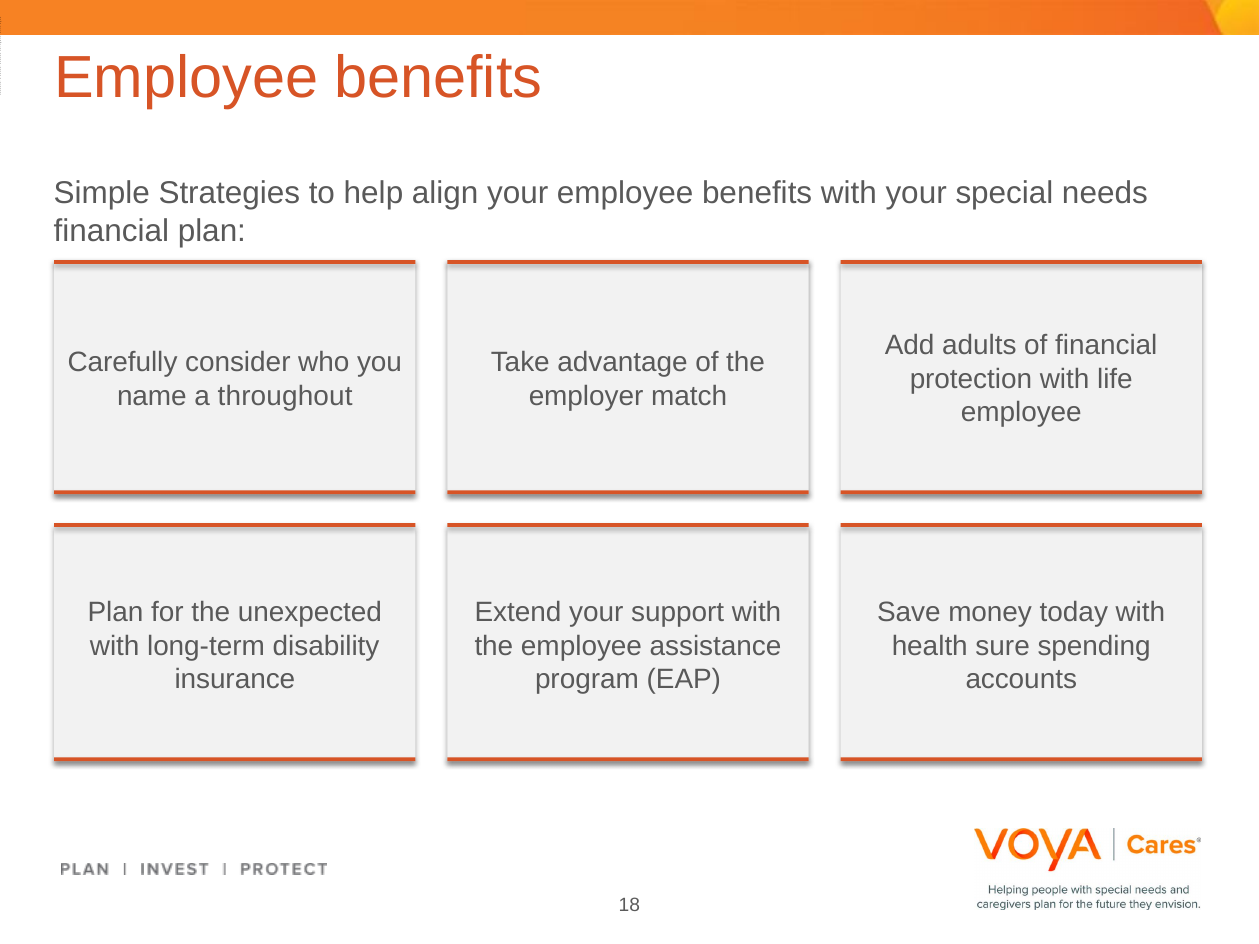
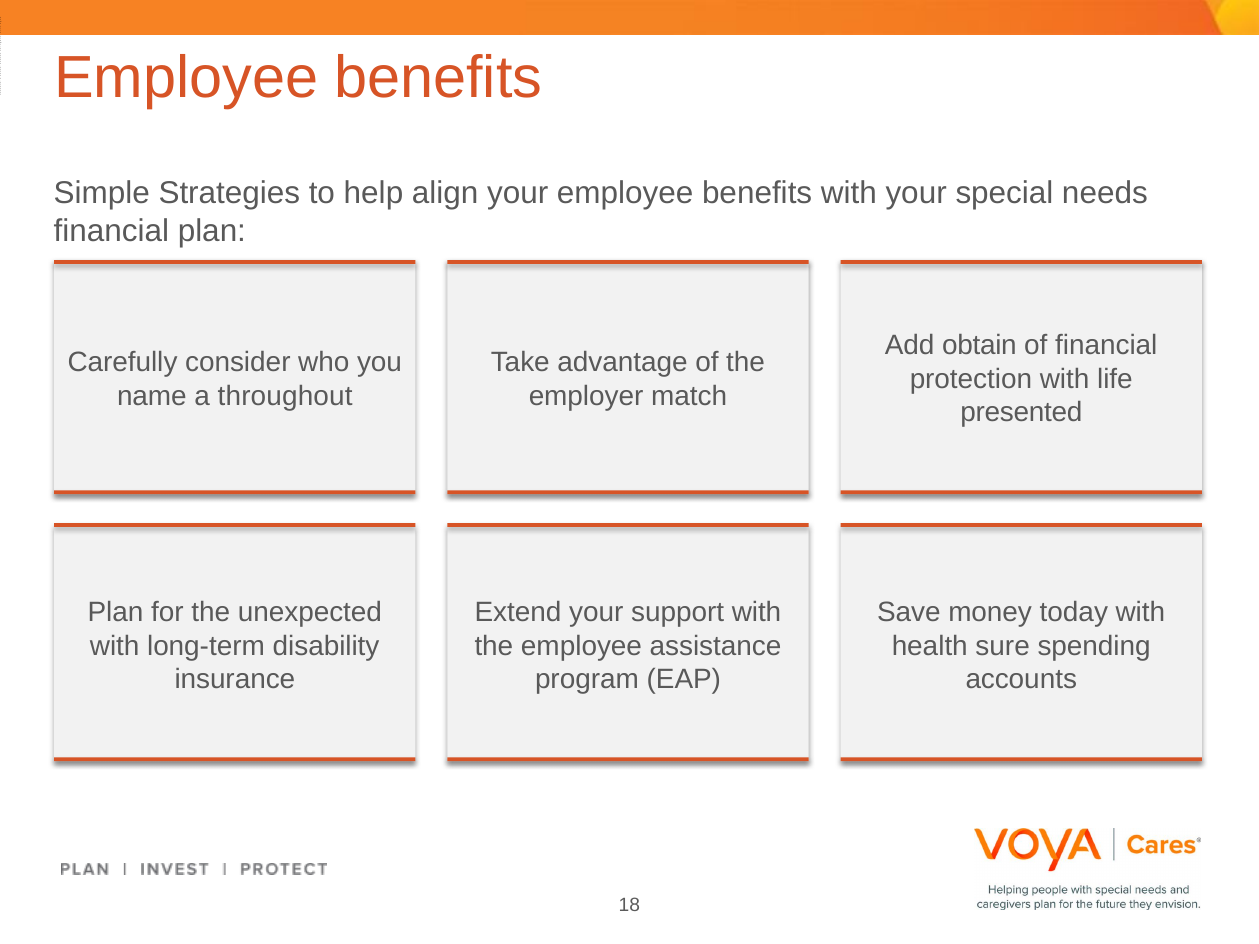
adults: adults -> obtain (979, 346)
employee: employee -> presented (1021, 413)
